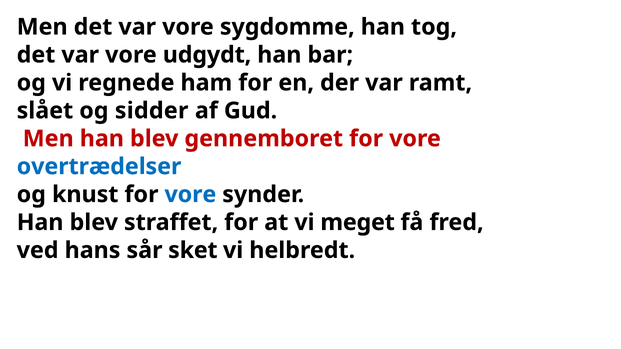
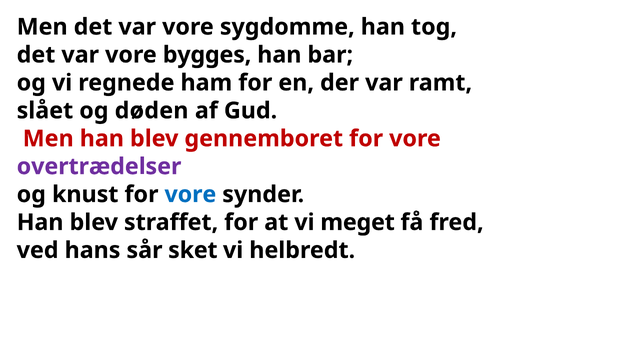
udgydt: udgydt -> bygges (207, 55)
og sidder: sidder -> døden (152, 111)
overtrædelser colour: blue -> purple (99, 167)
